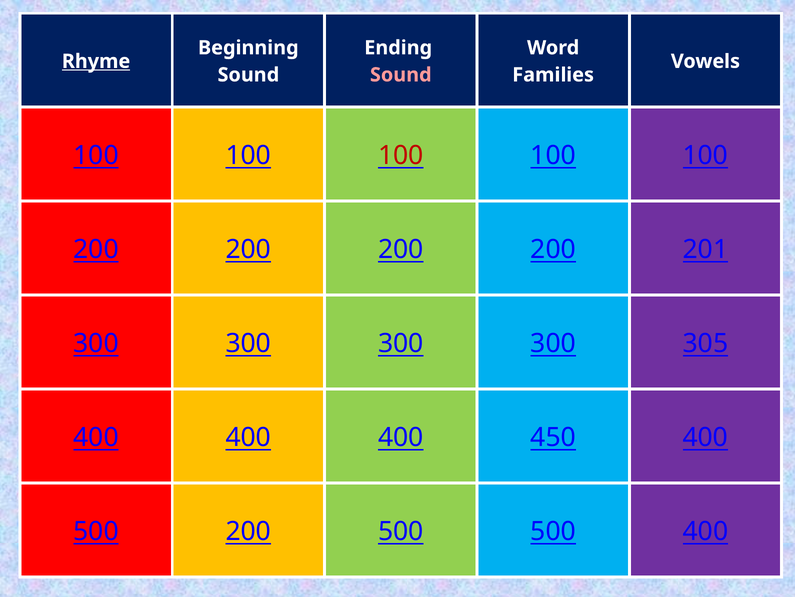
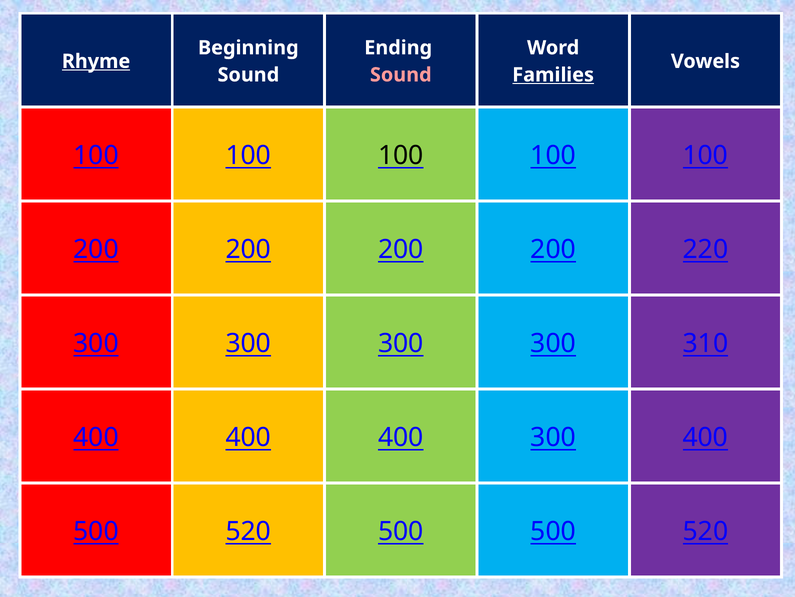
Families underline: none -> present (553, 75)
100 colour: red -> black (401, 156)
201: 201 -> 220 (705, 249)
305: 305 -> 310 (705, 343)
400 450: 450 -> 300 (553, 437)
200: 200 -> 520 (248, 531)
500 500 400: 400 -> 520 (705, 531)
